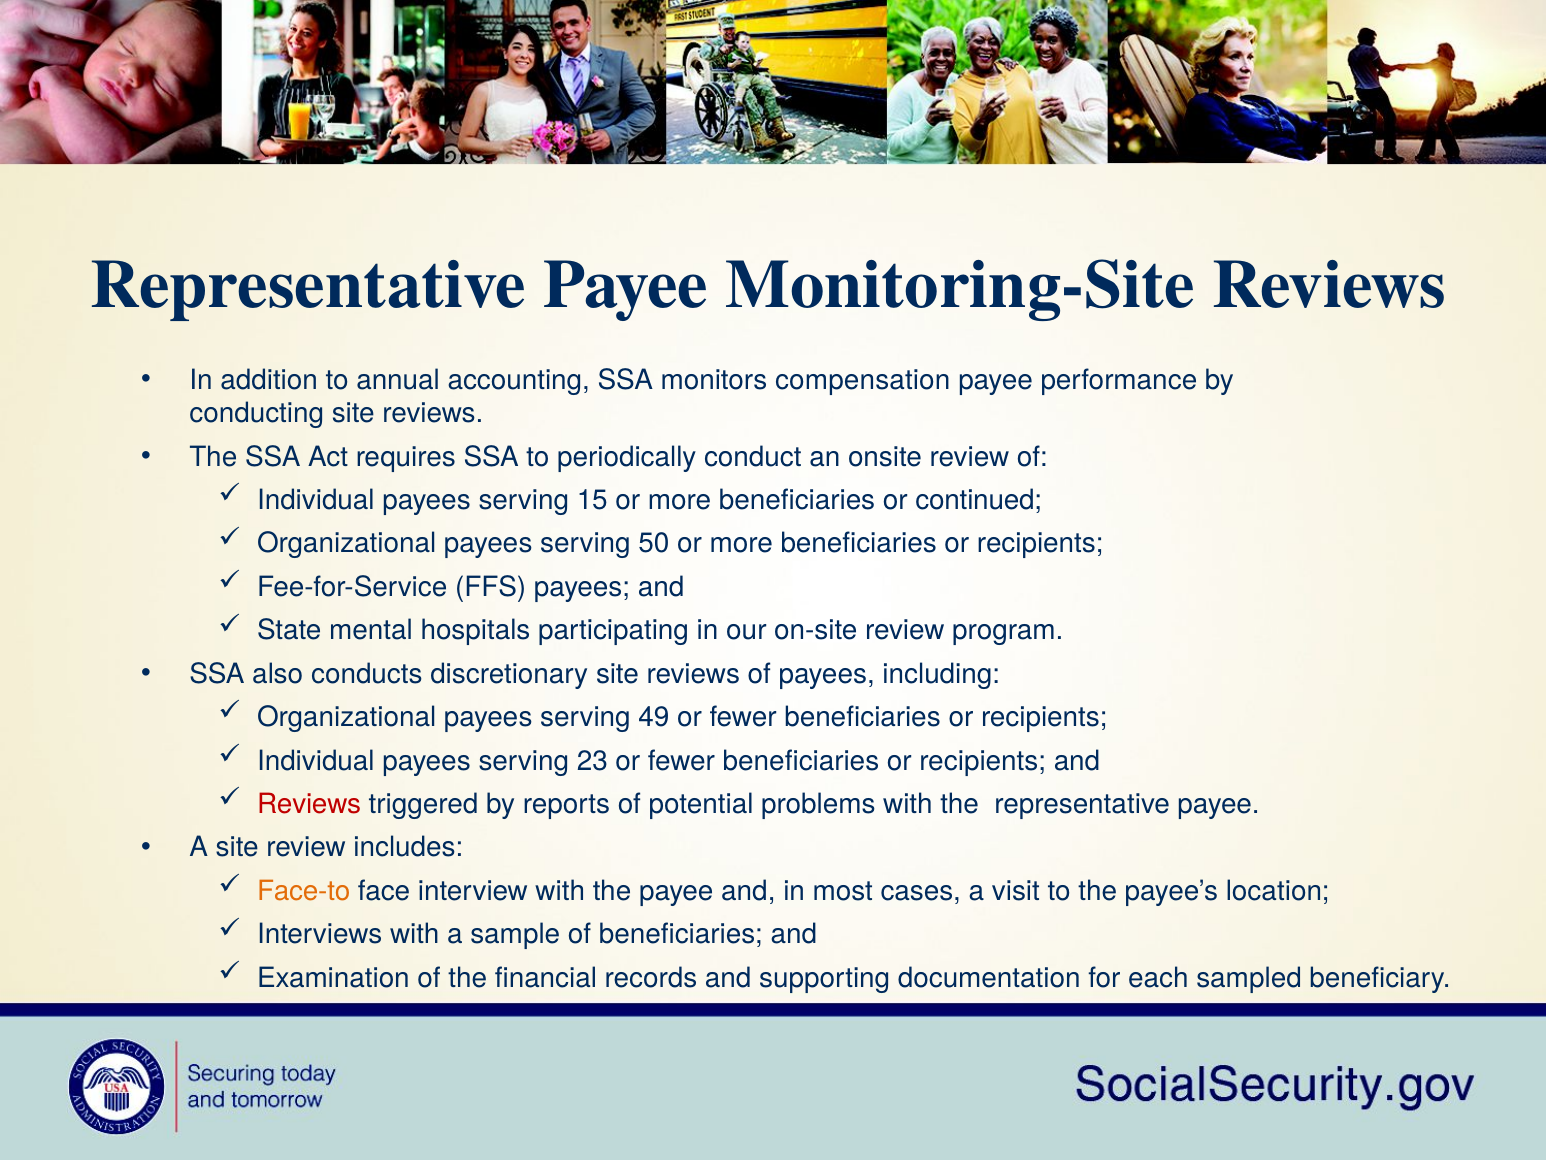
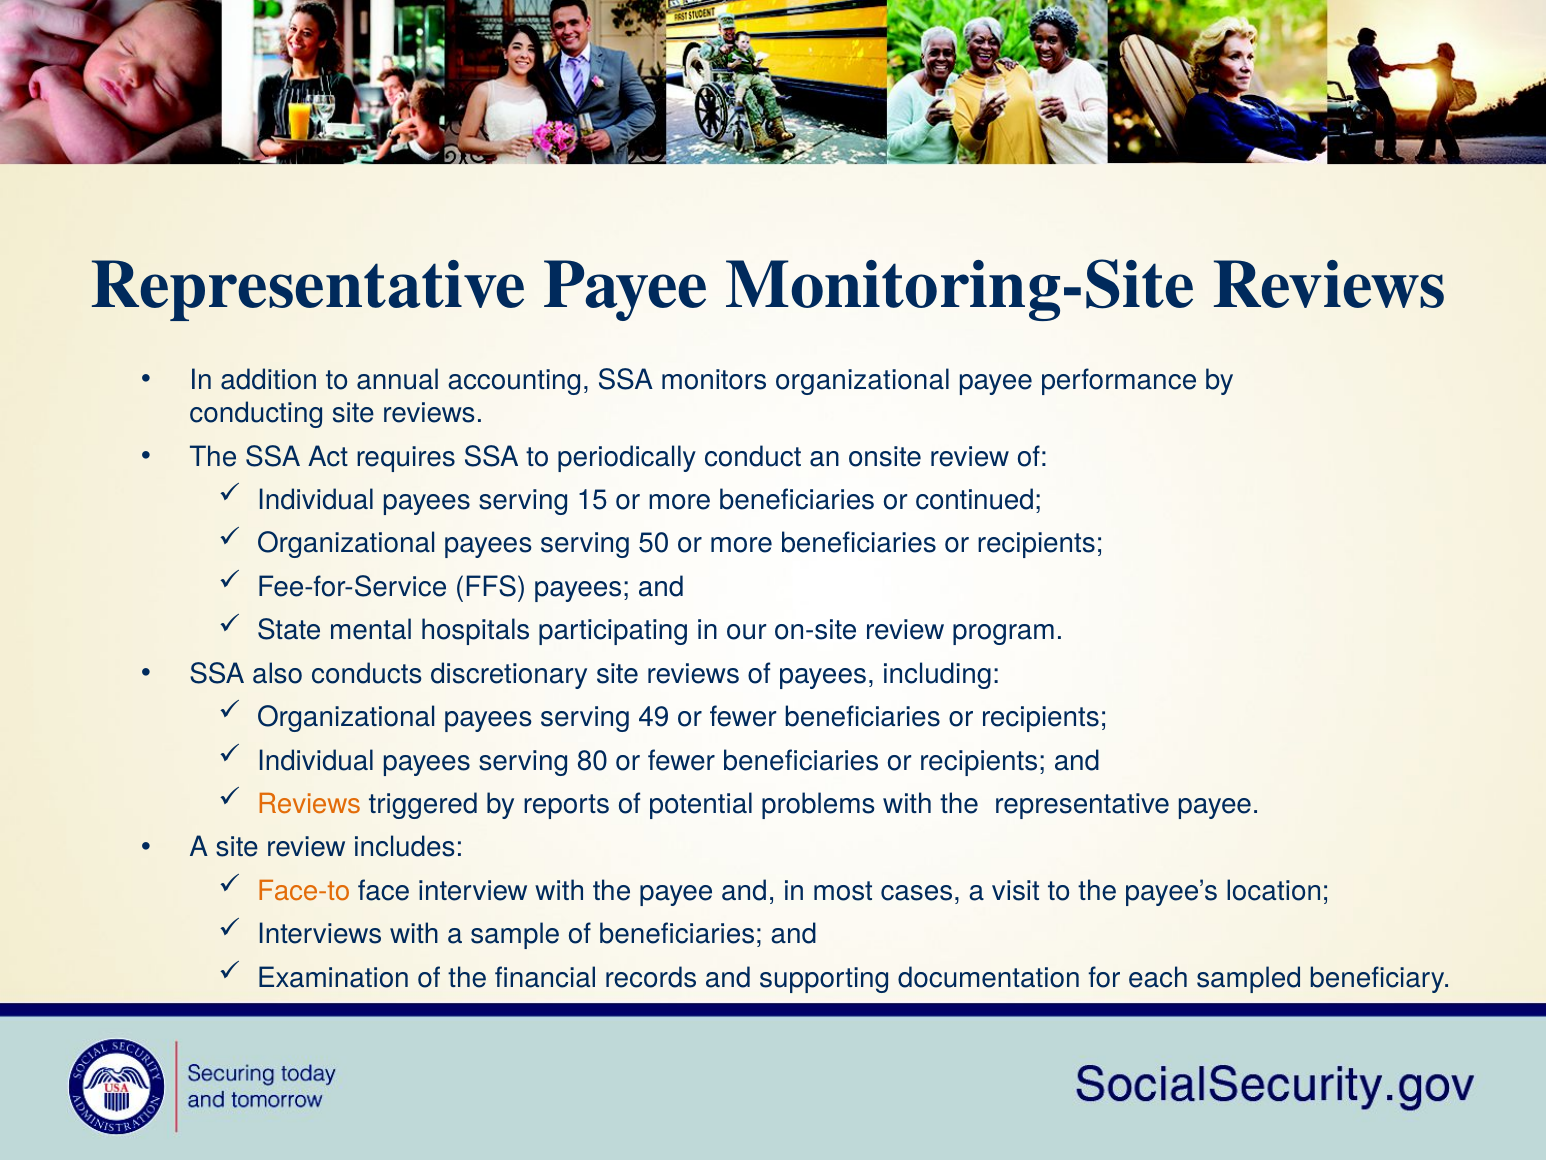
monitors compensation: compensation -> organizational (863, 380)
23: 23 -> 80 (592, 760)
Reviews colour: red -> orange (309, 804)
